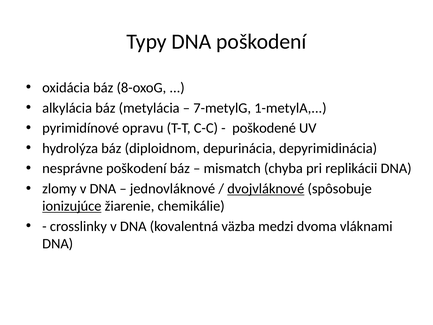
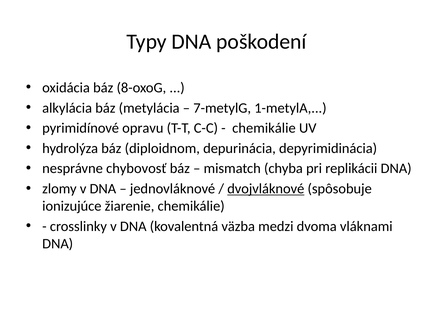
poškodené: poškodené -> chemikálie (264, 128)
nesprávne poškodení: poškodení -> chybovosť (136, 168)
ionizujúce underline: present -> none (72, 206)
